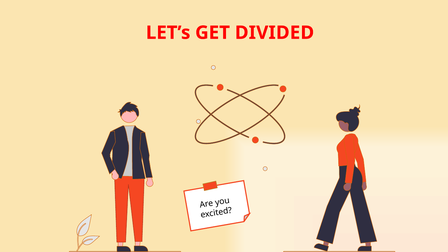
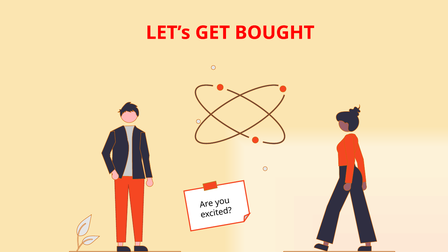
DIVIDED: DIVIDED -> BOUGHT (275, 33)
